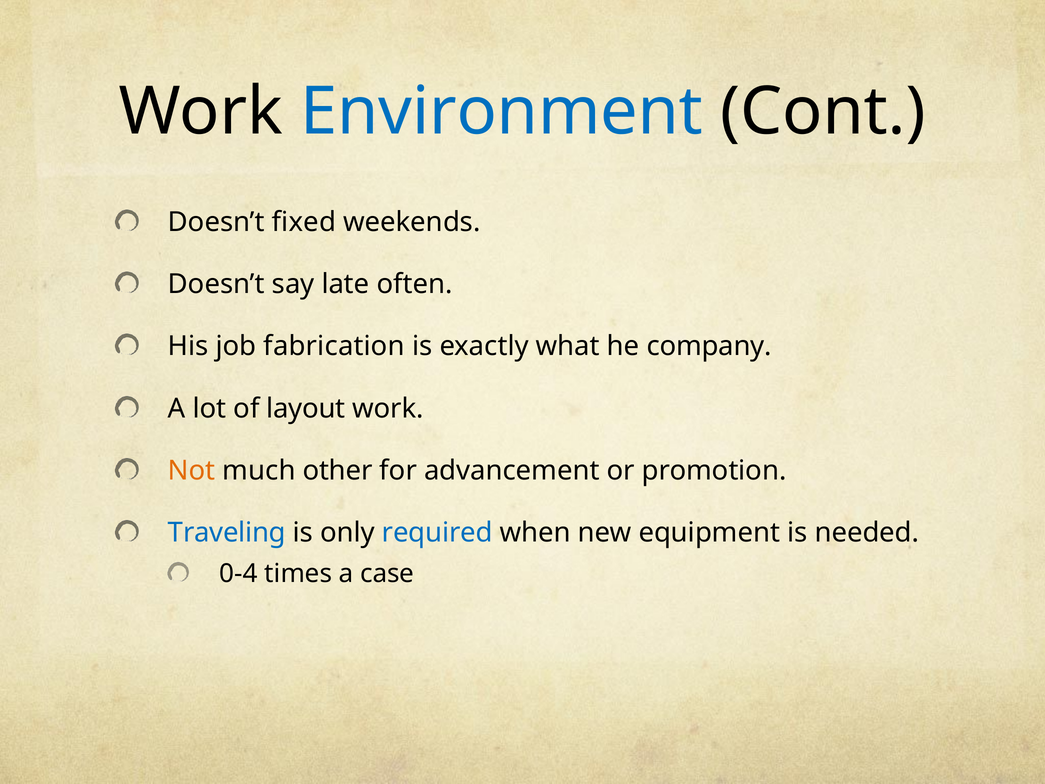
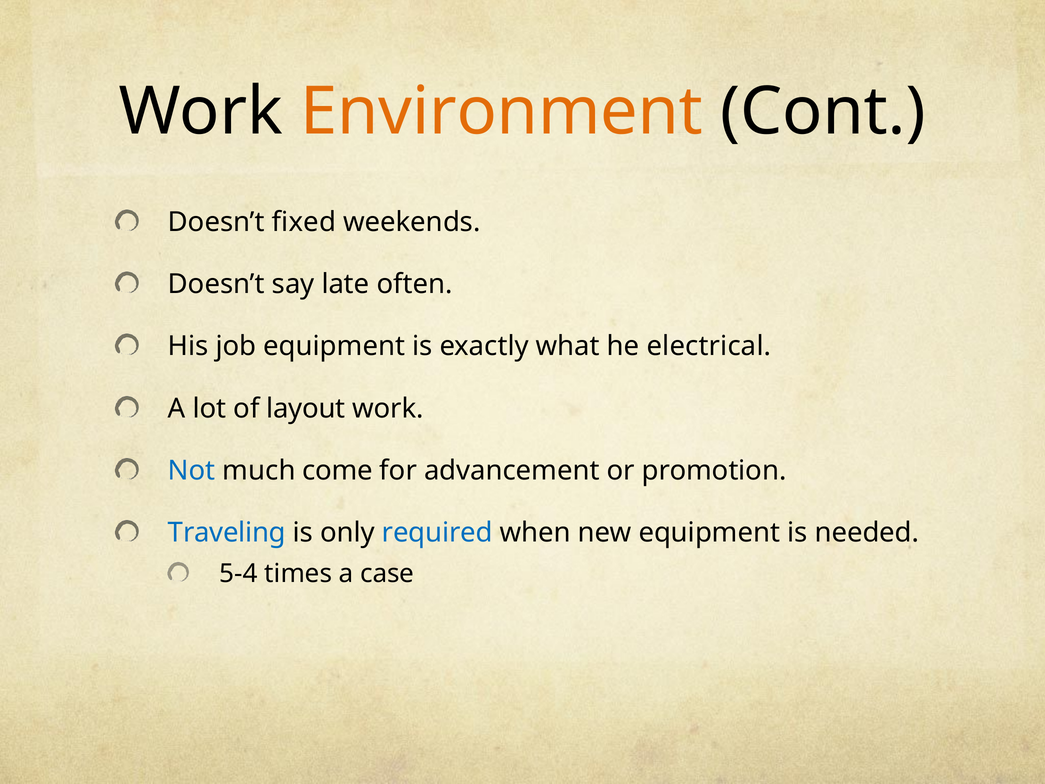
Environment colour: blue -> orange (502, 112)
job fabrication: fabrication -> equipment (334, 346)
company: company -> electrical (709, 346)
Not colour: orange -> blue (192, 470)
other: other -> come (338, 470)
0-4: 0-4 -> 5-4 (239, 573)
